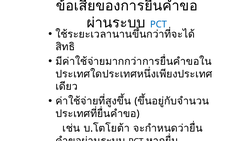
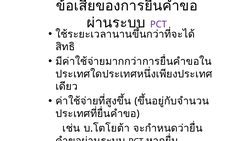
PCT colour: blue -> purple (158, 24)
